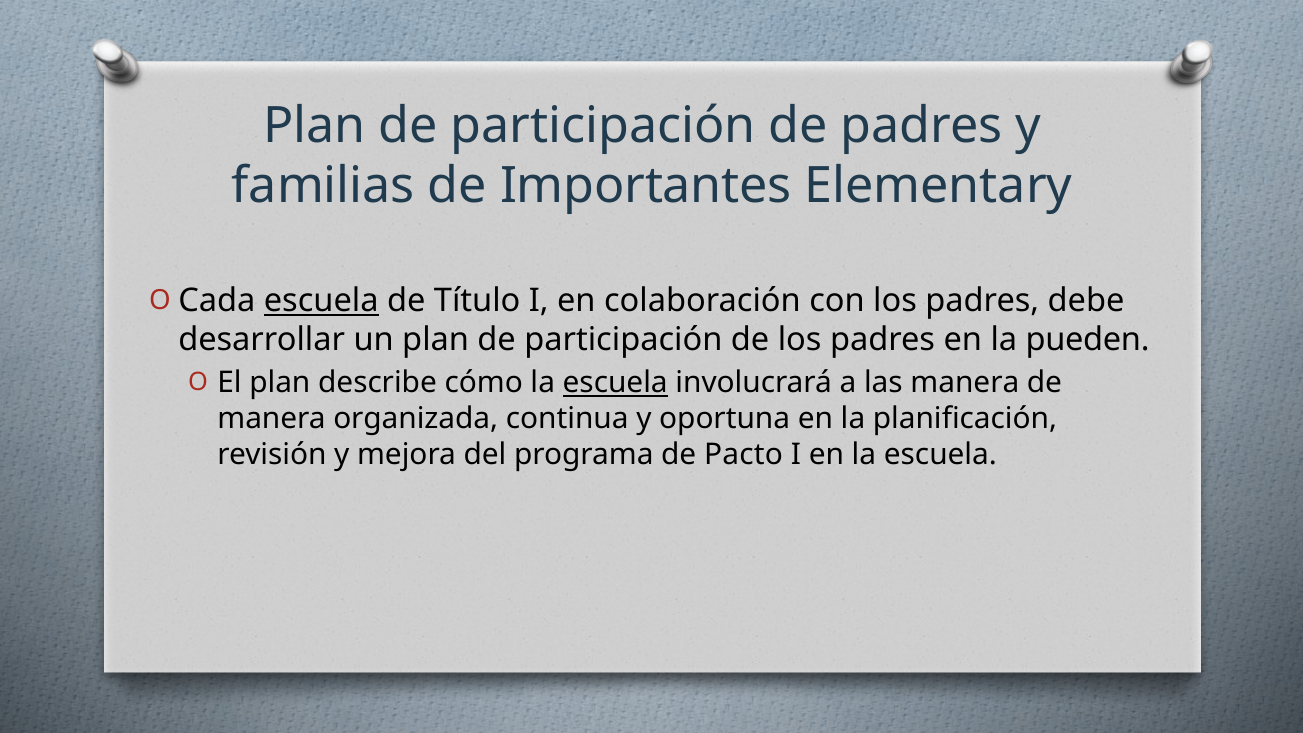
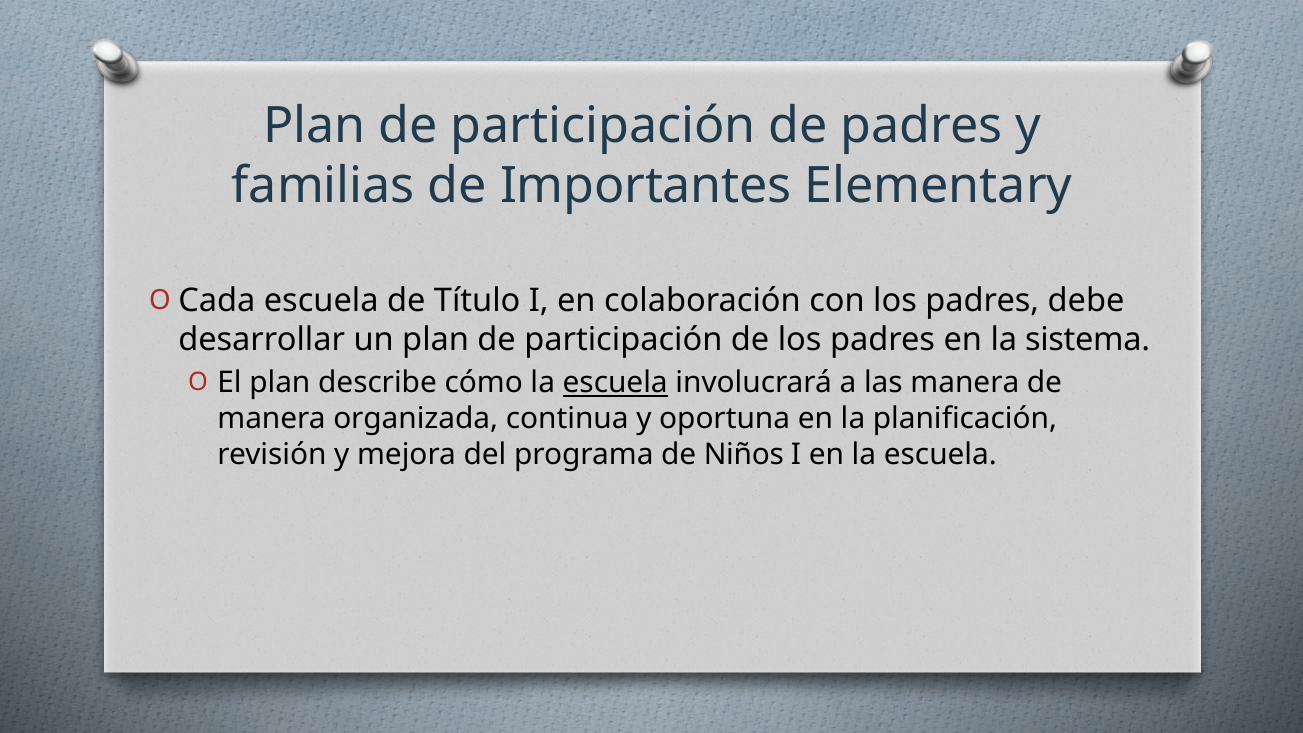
escuela underline: present -> none (321, 301)
pueden: pueden -> sistema (1088, 340)
Pacto: Pacto -> Niños (744, 455)
